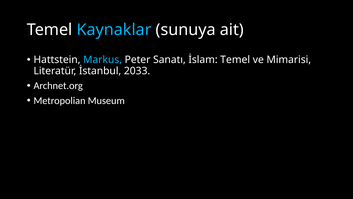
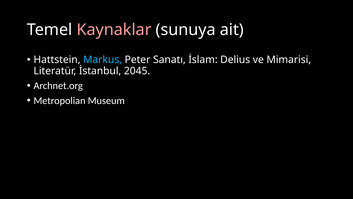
Kaynaklar colour: light blue -> pink (114, 30)
İslam Temel: Temel -> Delius (235, 60)
2033: 2033 -> 2045 (137, 71)
